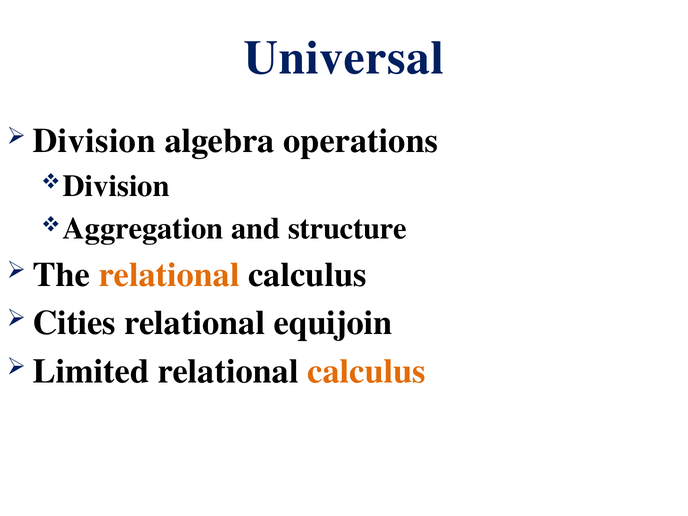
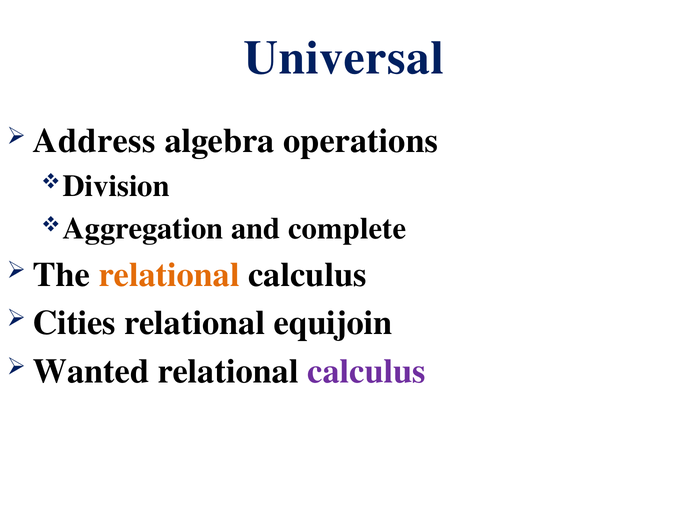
Division: Division -> Address (94, 141)
structure: structure -> complete (347, 229)
Limited: Limited -> Wanted (91, 371)
calculus colour: orange -> purple (367, 371)
